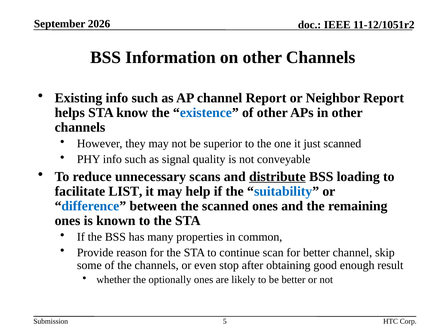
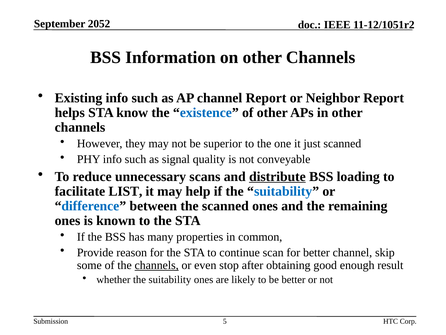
2026: 2026 -> 2052 (99, 24)
channels underline: none -> present (157, 265)
whether the optionally: optionally -> suitability (170, 279)
